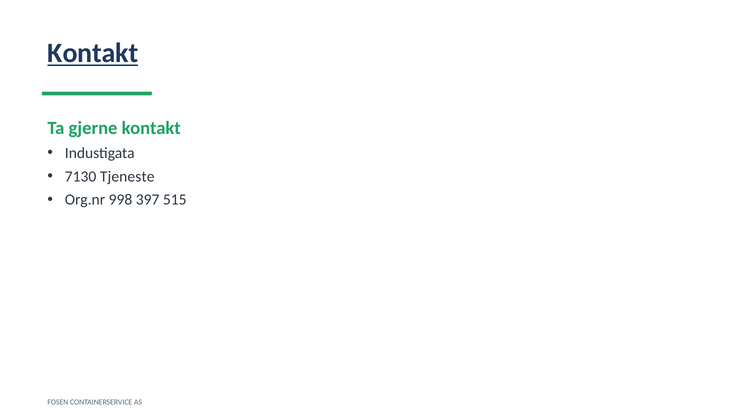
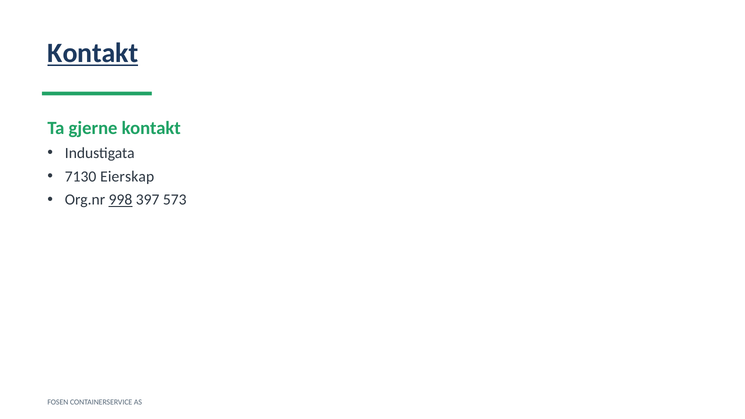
Tjeneste: Tjeneste -> Eierskap (127, 176)
998 underline: none -> present (120, 200)
515: 515 -> 573 (175, 200)
